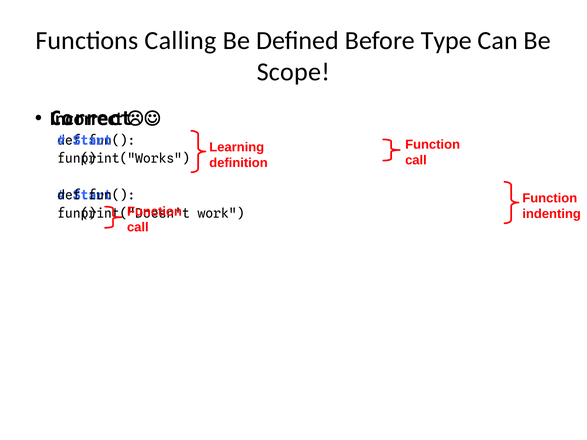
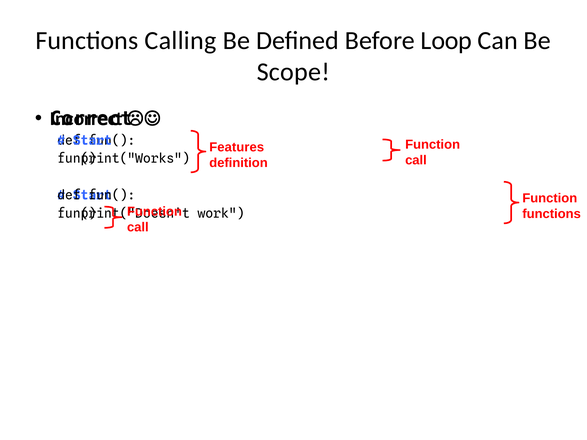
Type: Type -> Loop (446, 40)
Learning: Learning -> Features (237, 147)
indenting: indenting -> functions (552, 214)
